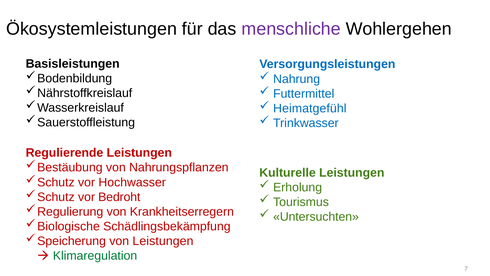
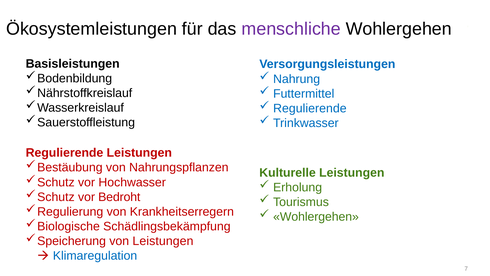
Heimatgefühl: Heimatgefühl -> Regulierende (310, 108)
Untersuchten: Untersuchten -> Wohlergehen (316, 217)
Klimaregulation colour: green -> blue (95, 256)
